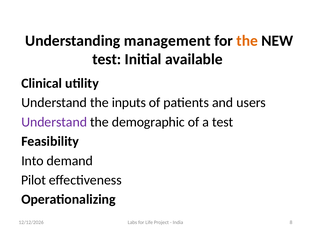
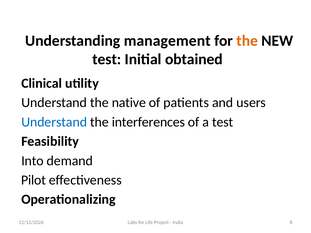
available: available -> obtained (194, 59)
inputs: inputs -> native (129, 103)
Understand colour: purple -> blue (54, 122)
demographic: demographic -> interferences (148, 122)
